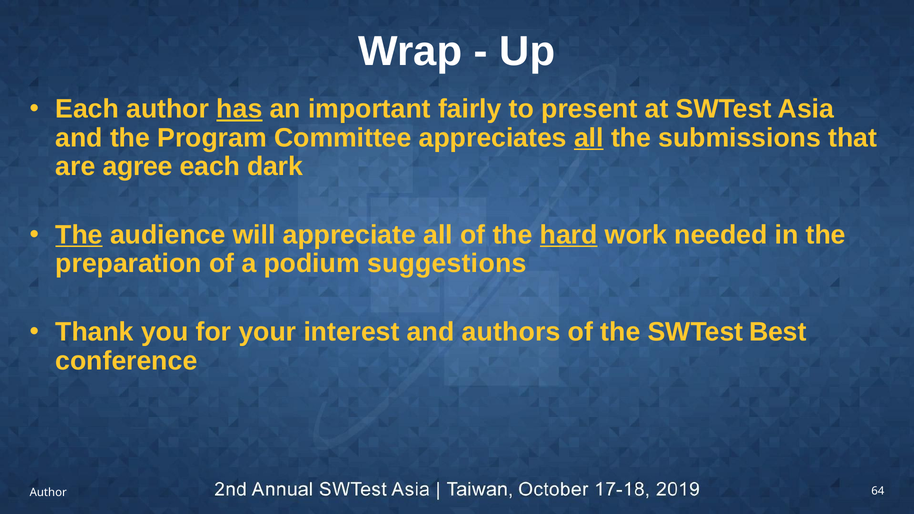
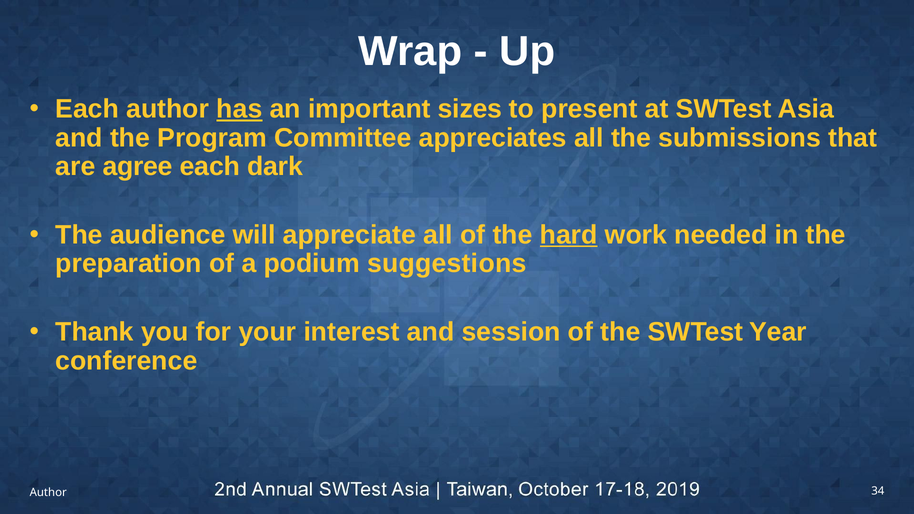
fairly: fairly -> sizes (470, 109)
all underline: present -> none (589, 138)
The underline: present -> none (79, 235)
authors: authors -> session (511, 332)
Best: Best -> Year (778, 332)
64: 64 -> 34 (878, 491)
